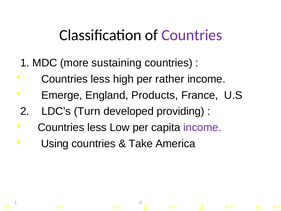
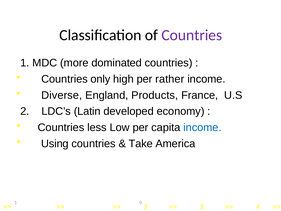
sustaining: sustaining -> dominated (117, 63)
less: less -> only (100, 79)
Emerge: Emerge -> Diverse (62, 95)
Turn: Turn -> Latin (87, 111)
providing: providing -> economy (181, 111)
income colour: purple -> blue (202, 127)
